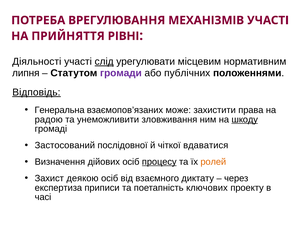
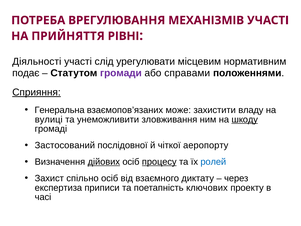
слід underline: present -> none (104, 61)
липня: липня -> подає (26, 73)
публічних: публічних -> справами (187, 73)
Відповідь: Відповідь -> Сприяння (36, 92)
права: права -> владу (251, 110)
радою: радою -> вулиці (49, 119)
вдаватися: вдаватися -> аеропорту (206, 145)
дійових underline: none -> present (104, 162)
ролей colour: orange -> blue (213, 162)
деякою: деякою -> спільно (83, 178)
